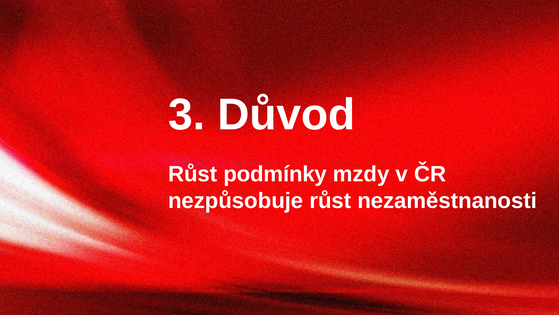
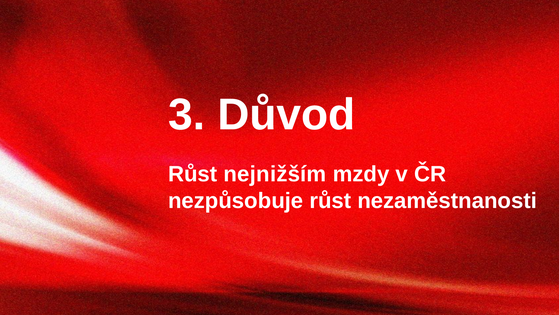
podmínky: podmínky -> nejnižším (275, 174)
